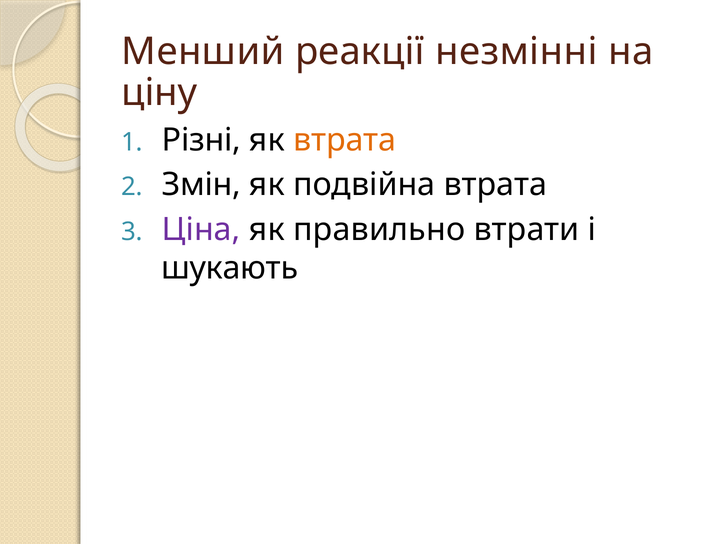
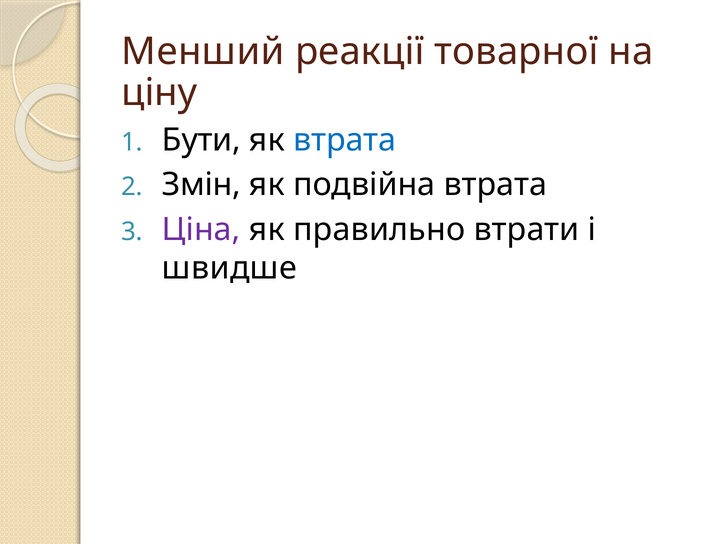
незмінні: незмінні -> товарної (516, 51)
Різні: Різні -> Бути (201, 140)
втрата colour: orange -> blue (345, 140)
шукають: шукають -> швидше (229, 268)
